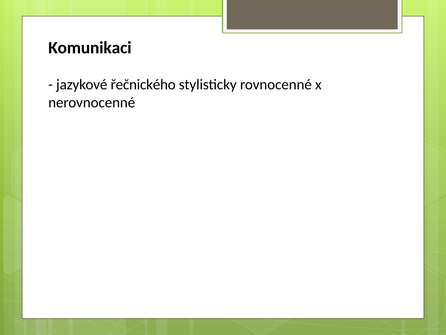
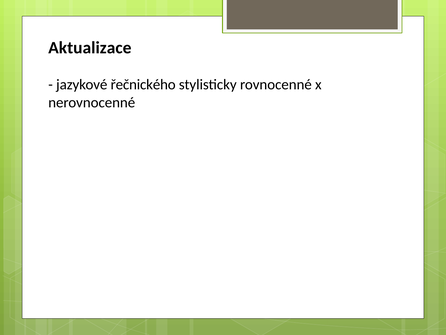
Komunikaci: Komunikaci -> Aktualizace (90, 48)
